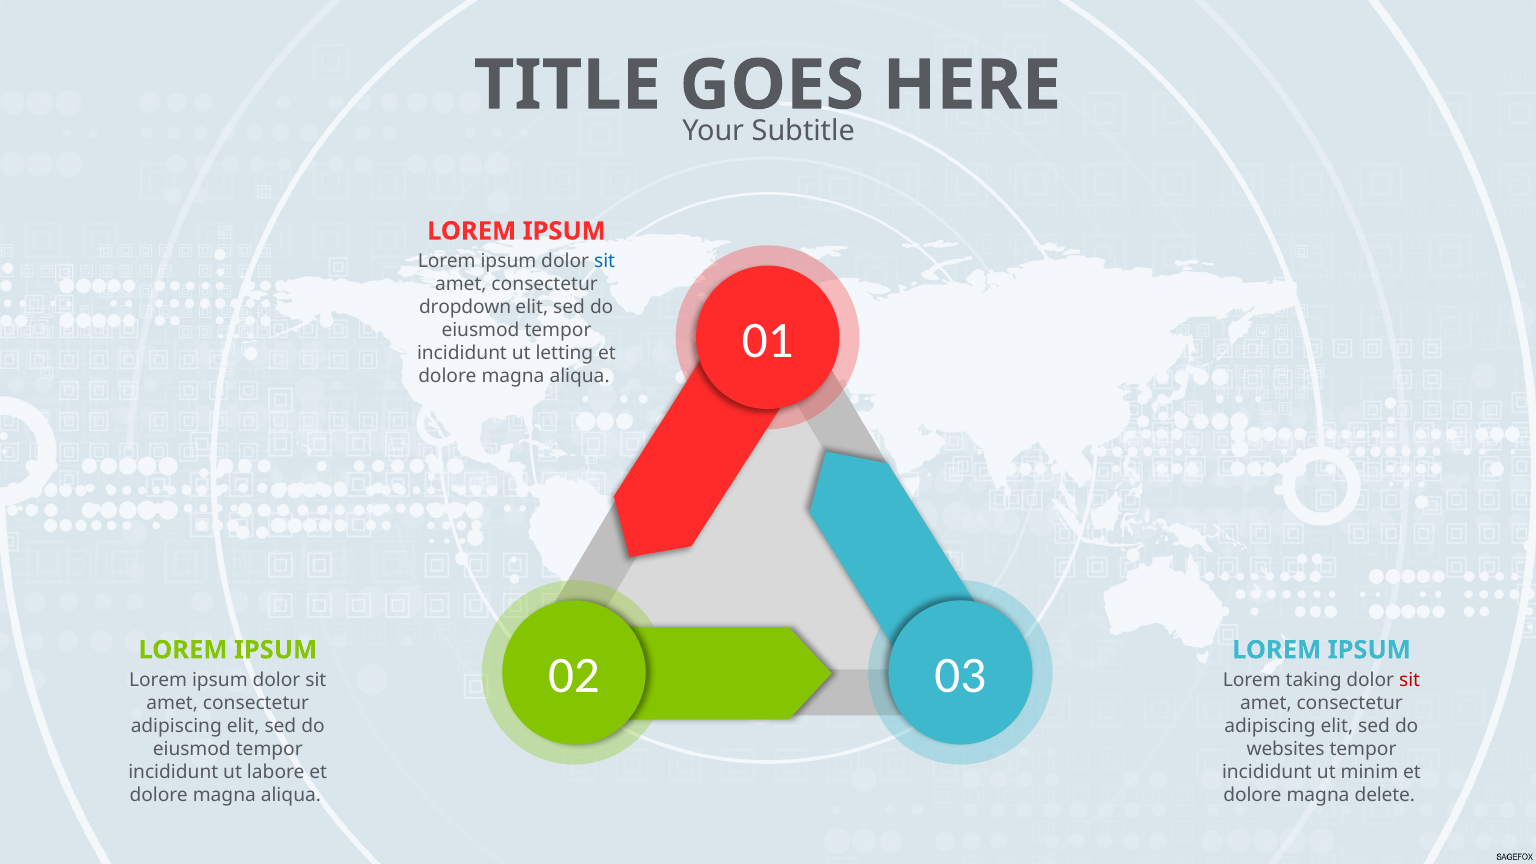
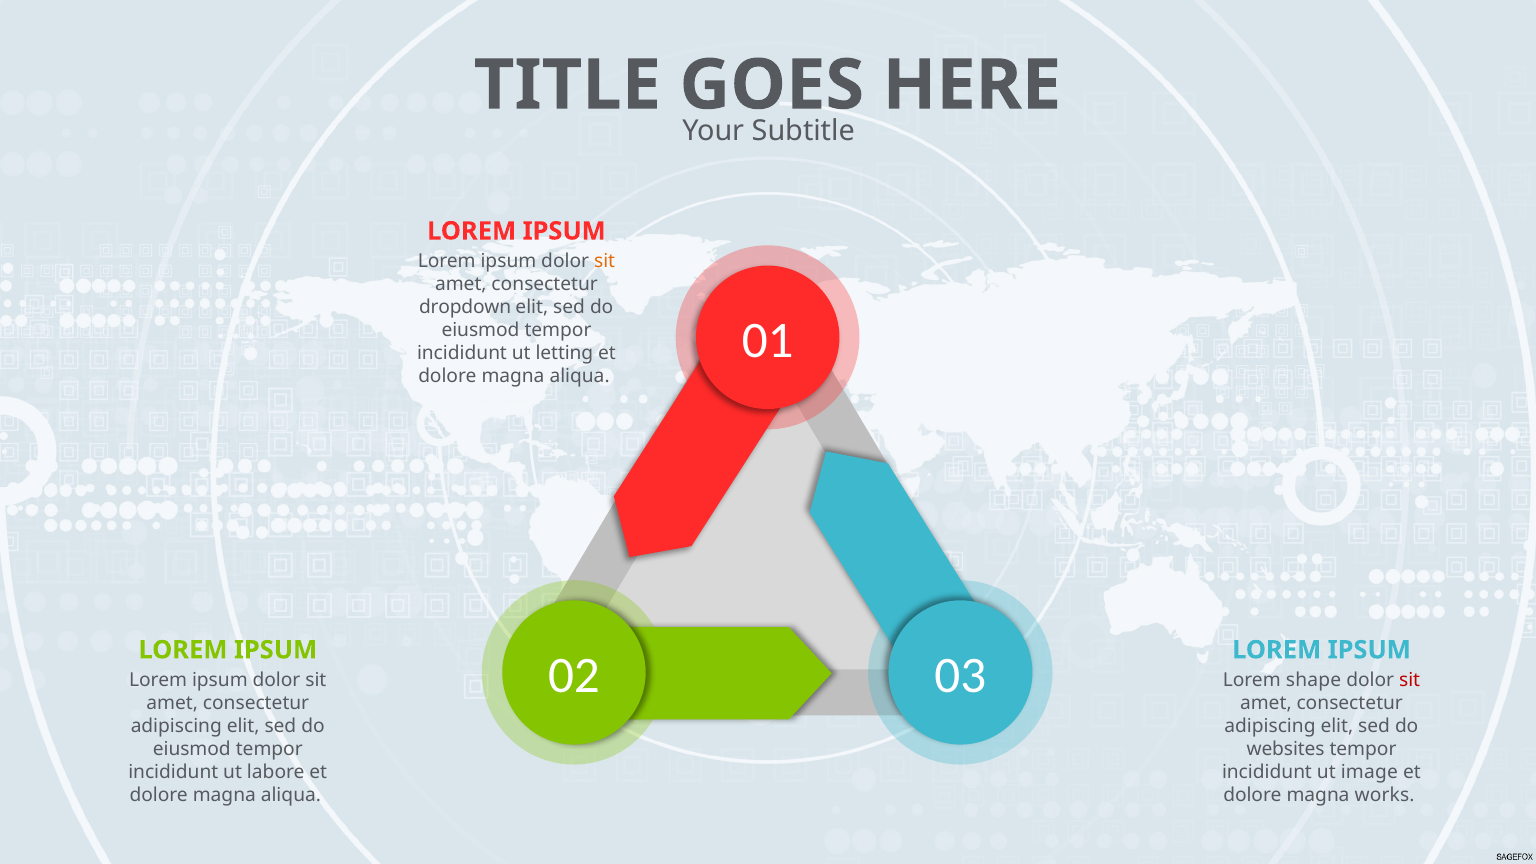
sit colour: blue -> orange (605, 261)
taking: taking -> shape (1313, 680)
minim: minim -> image (1369, 772)
delete: delete -> works (1385, 795)
